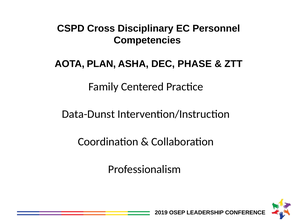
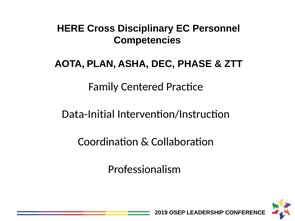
CSPD: CSPD -> HERE (71, 29)
Data-Dunst: Data-Dunst -> Data-Initial (88, 114)
